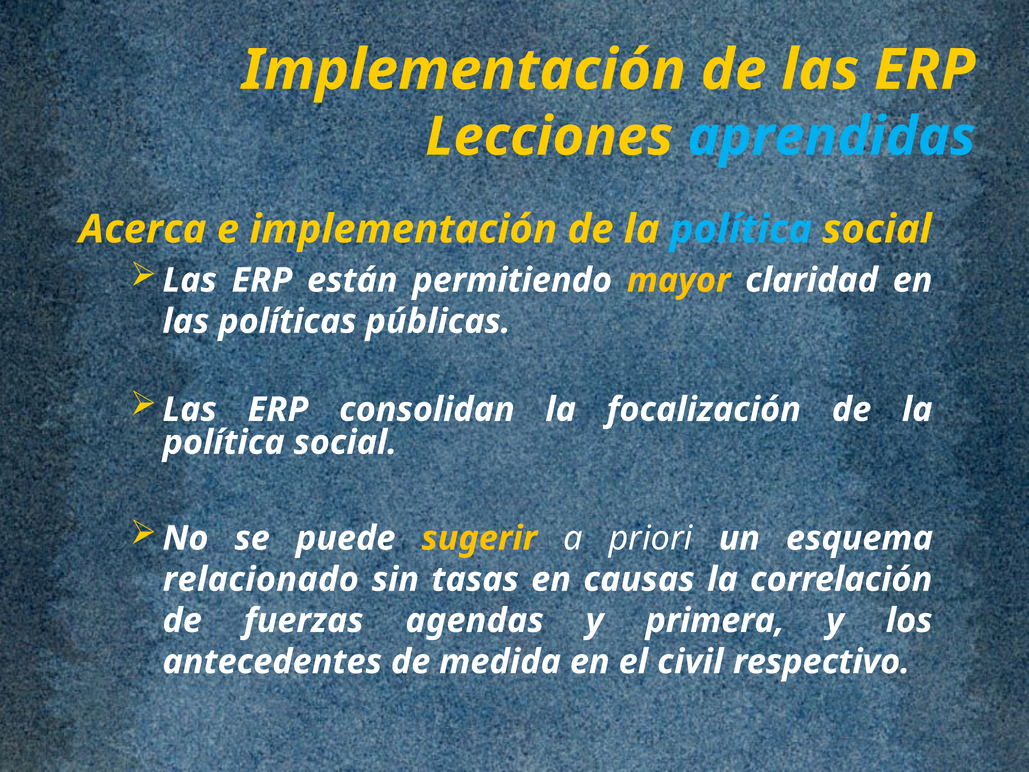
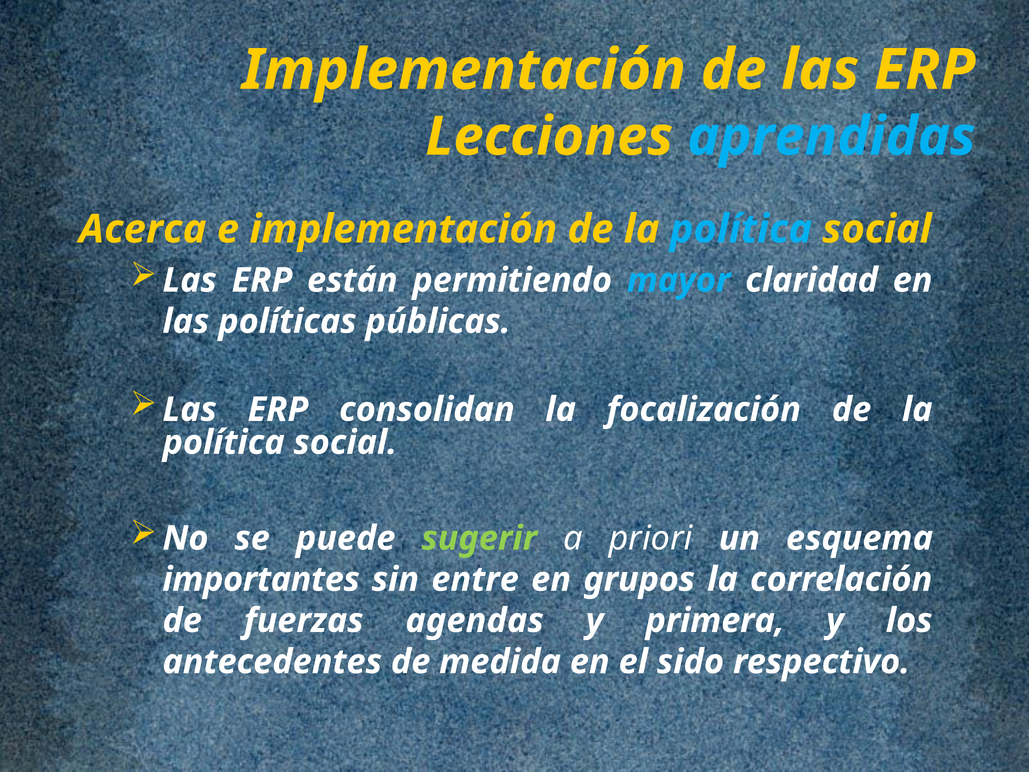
mayor colour: yellow -> light blue (679, 280)
sugerir colour: yellow -> light green (479, 538)
relacionado: relacionado -> importantes (261, 579)
tasas: tasas -> entre (475, 579)
causas: causas -> grupos (639, 579)
civil: civil -> sido (690, 662)
